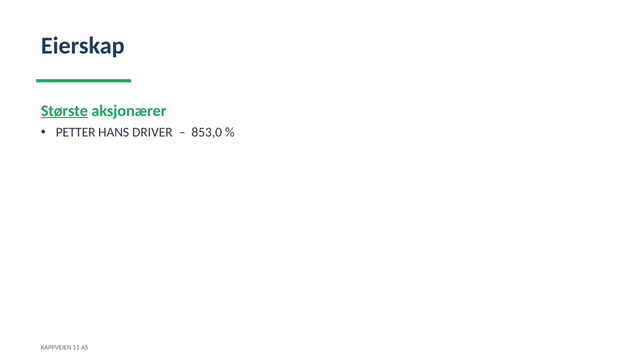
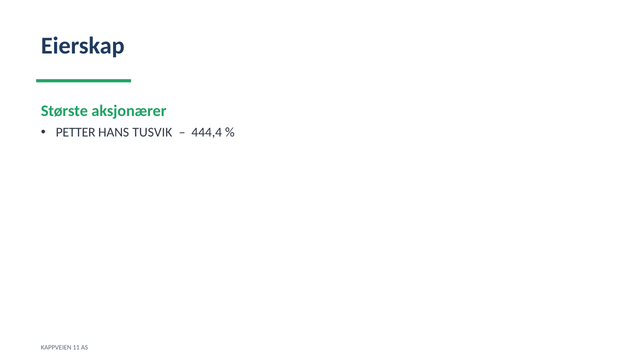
Største underline: present -> none (64, 111)
DRIVER: DRIVER -> TUSVIK (152, 132)
853,0: 853,0 -> 444,4 (207, 132)
